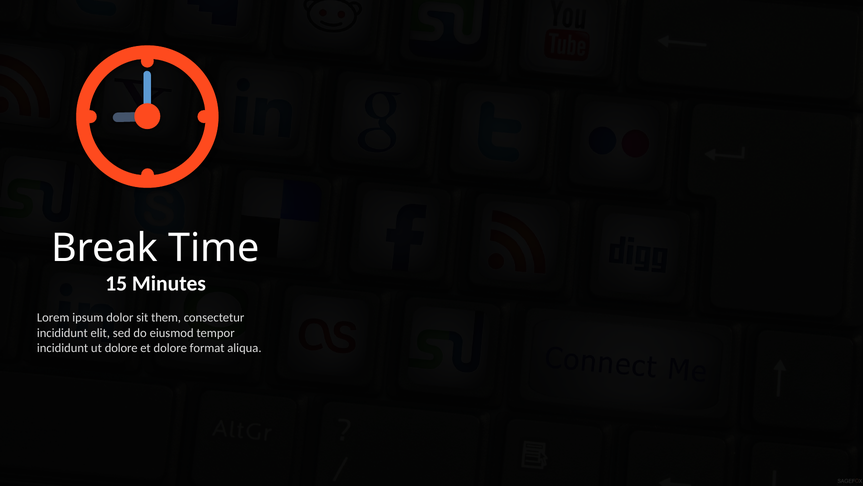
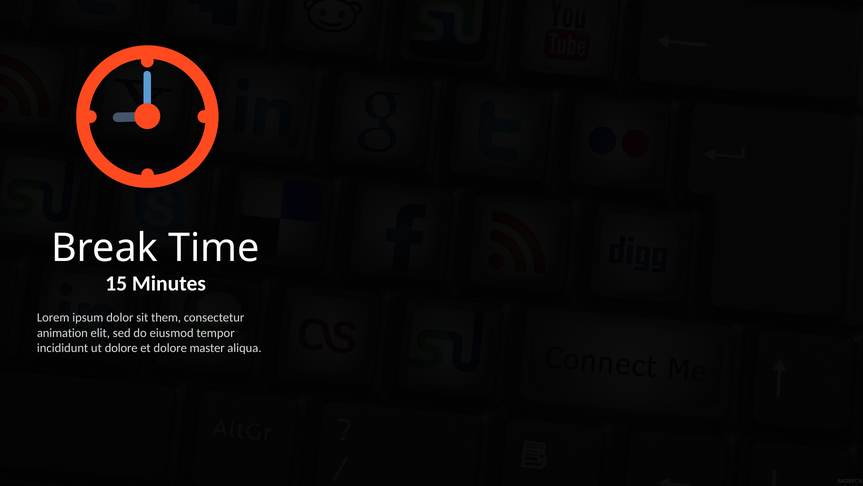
incididunt: incididunt -> animation (62, 332)
format: format -> master (207, 348)
